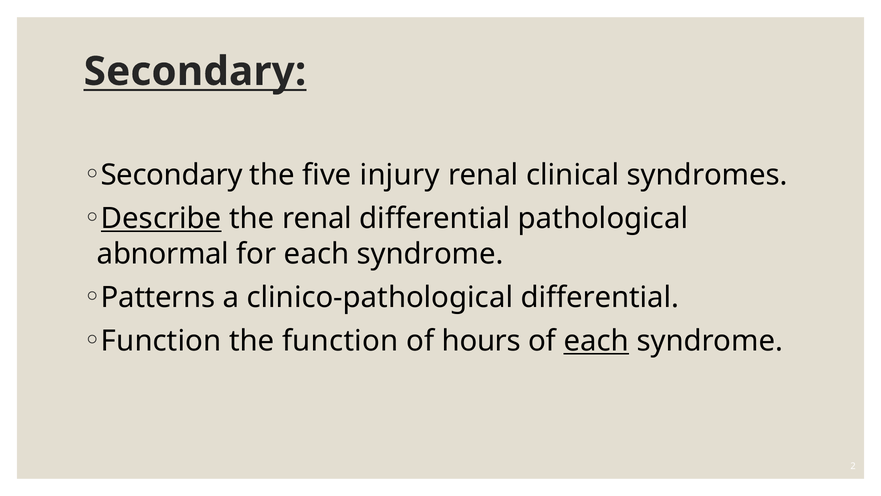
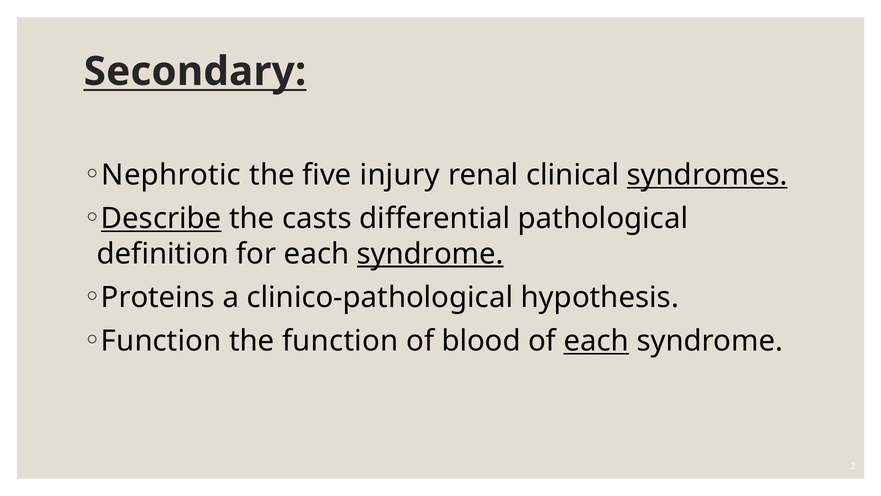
Secondary: Secondary -> Nephrotic (171, 175)
syndromes underline: none -> present (707, 175)
the renal: renal -> casts (317, 218)
abnormal: abnormal -> definition (163, 254)
syndrome underline: none -> present (430, 254)
Patterns: Patterns -> Proteins (158, 297)
clinico-pathological differential: differential -> hypothesis (600, 297)
hours: hours -> blood (481, 341)
